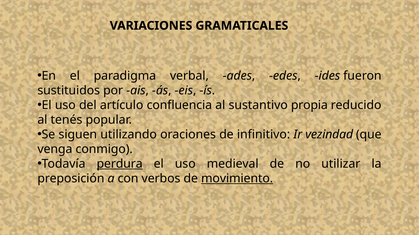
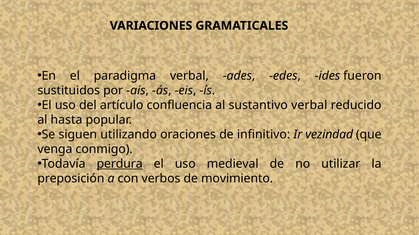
sustantivo propia: propia -> verbal (309, 106)
tenés: tenés -> hasta (66, 120)
movimiento underline: present -> none (237, 179)
